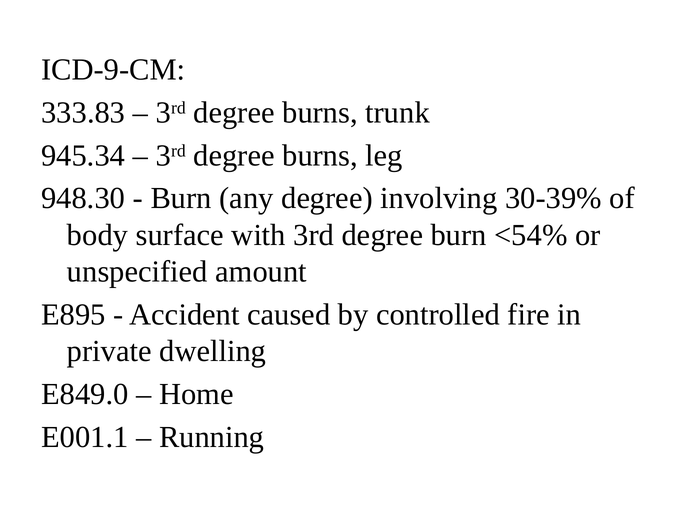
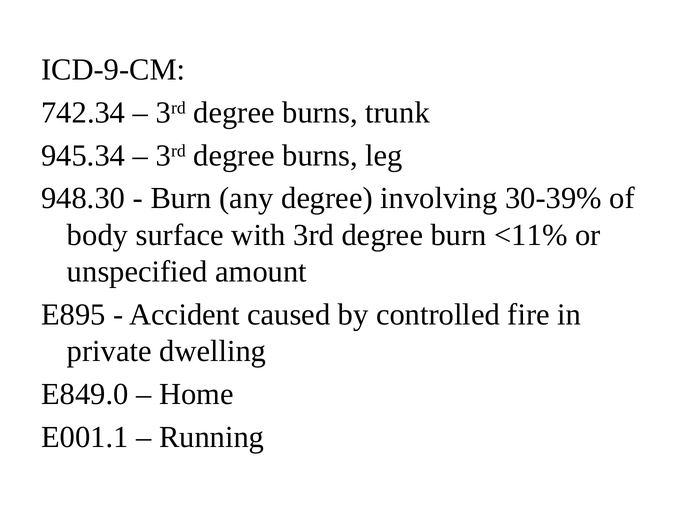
333.83: 333.83 -> 742.34 (83, 113)
<54%: <54% -> <11% (531, 235)
